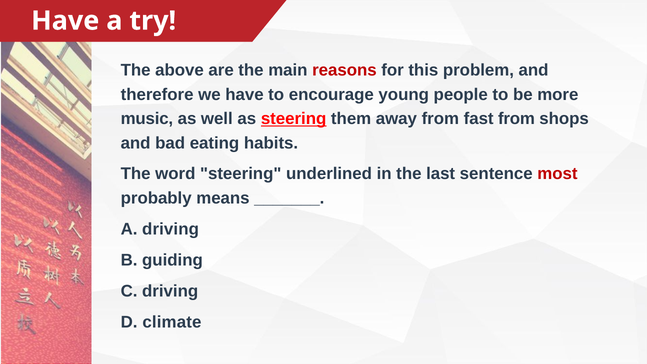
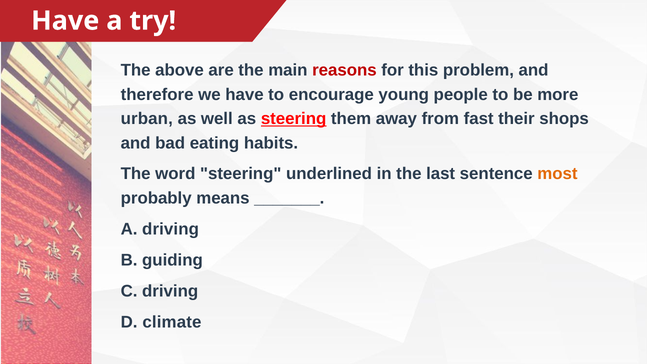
music: music -> urban (147, 119)
fast from: from -> their (516, 119)
most colour: red -> orange (557, 174)
